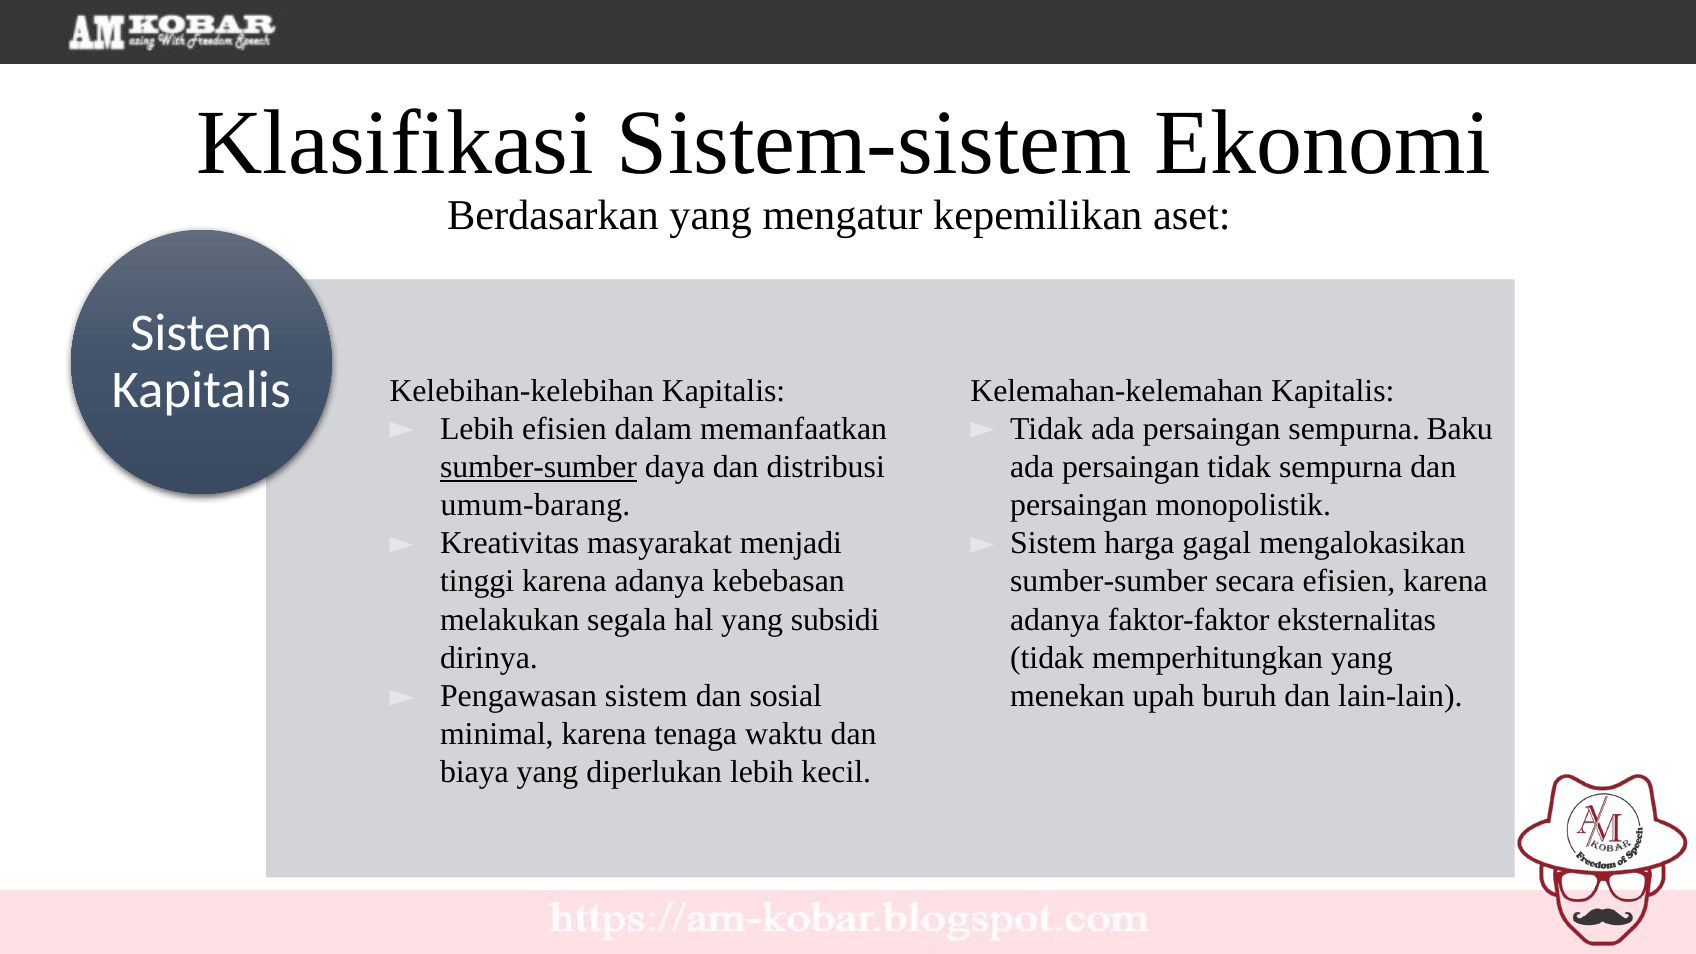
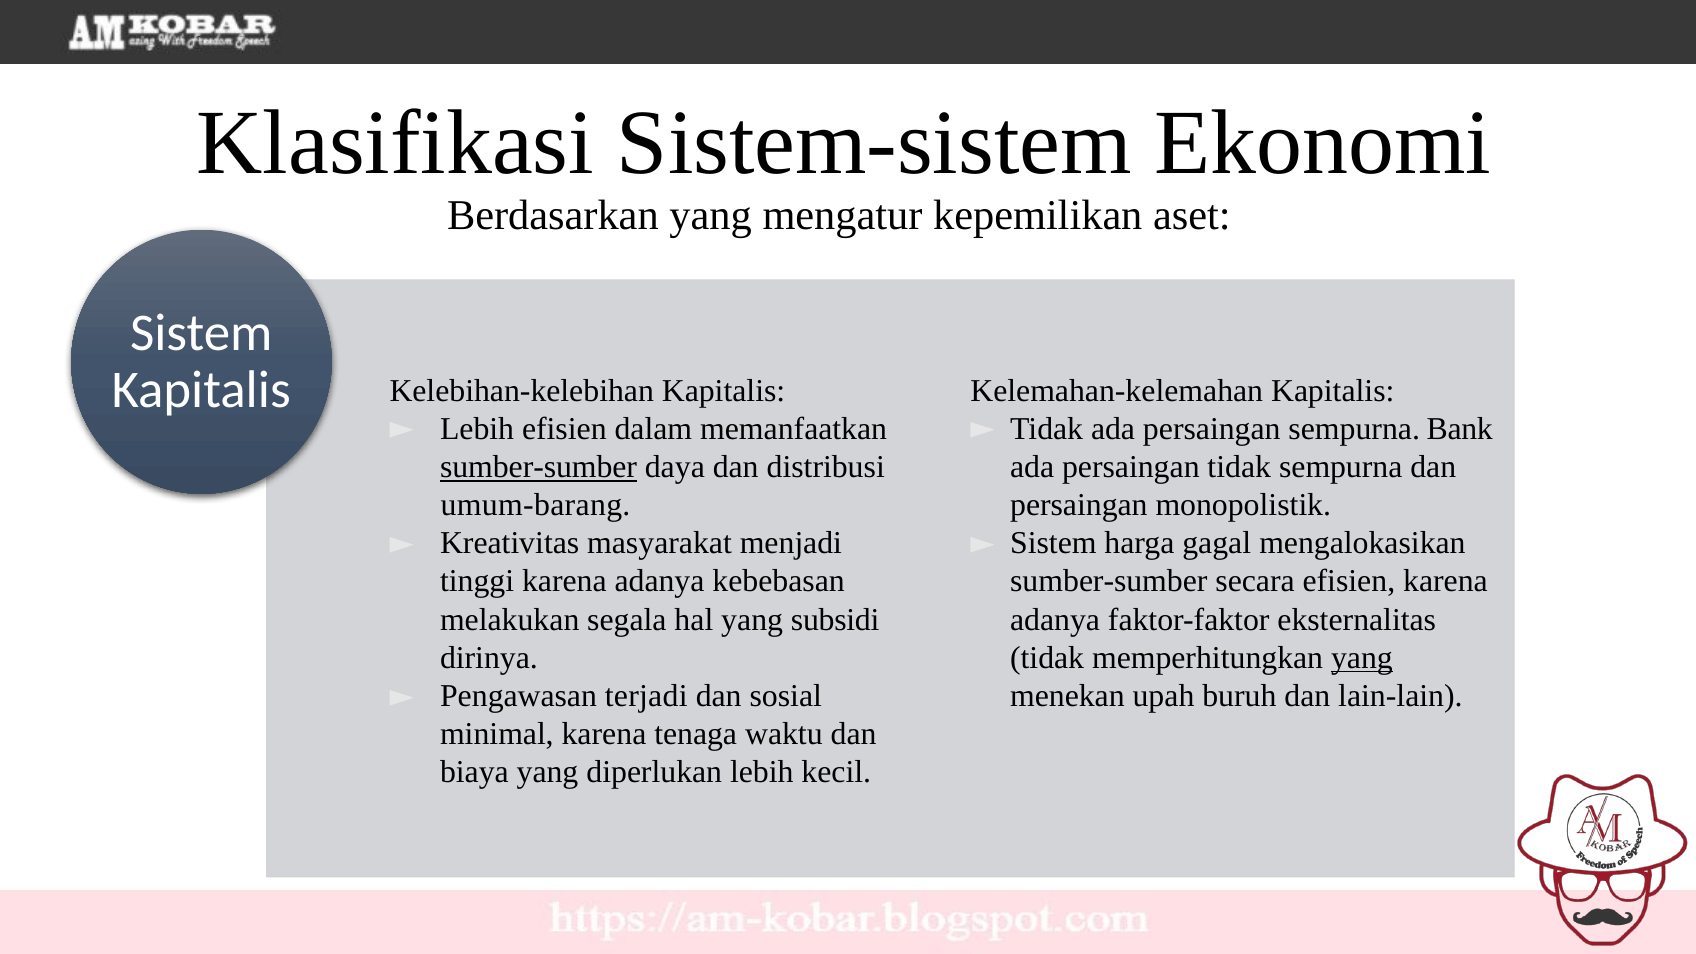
Baku: Baku -> Bank (1460, 429)
yang underline: none -> present (1362, 658)
Pengawasan sistem: sistem -> terjadi (646, 696)
